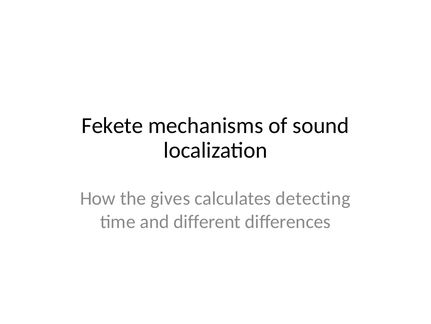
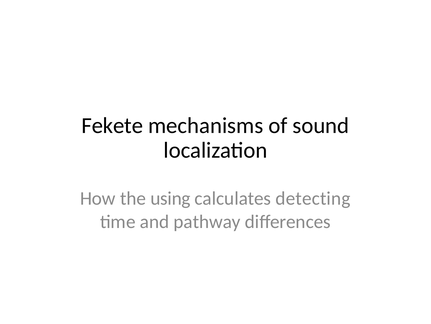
gives: gives -> using (170, 198)
different: different -> pathway (207, 221)
